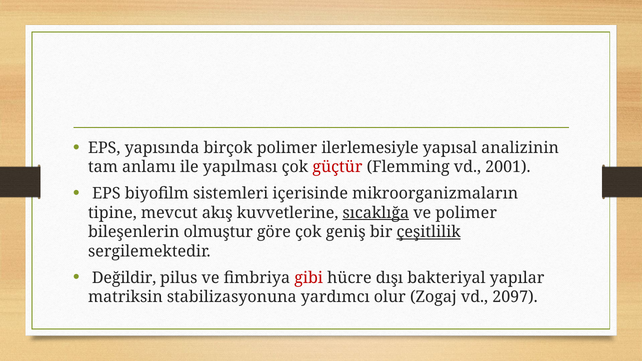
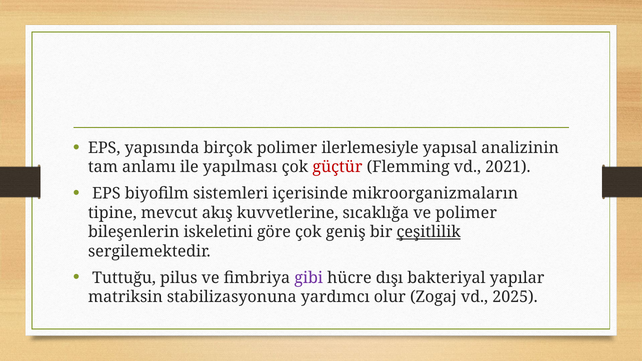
2001: 2001 -> 2021 (508, 167)
sıcaklığa underline: present -> none (376, 213)
olmuştur: olmuştur -> iskeletini (218, 232)
Değildir: Değildir -> Tuttuğu (124, 278)
gibi colour: red -> purple (309, 278)
2097: 2097 -> 2025 (515, 297)
